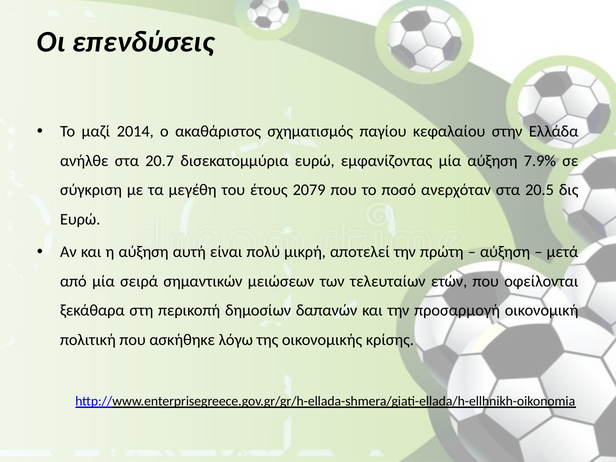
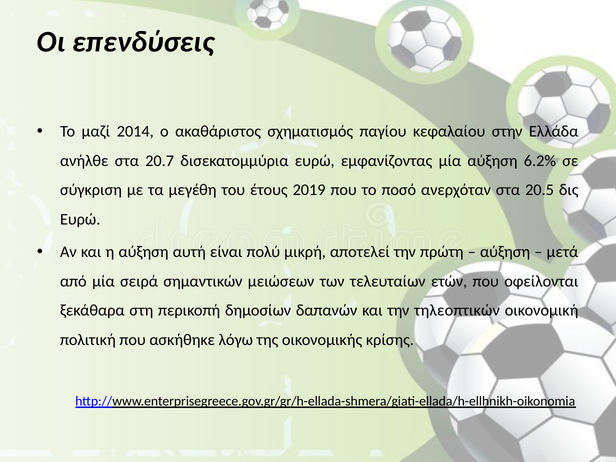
7.9%: 7.9% -> 6.2% (540, 161)
2079: 2079 -> 2019 (309, 190)
προσαρμογή: προσαρμογή -> τηλεοπτικών (457, 310)
